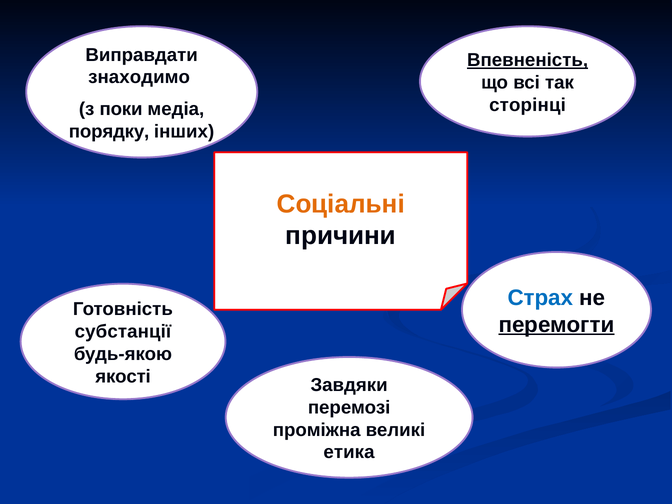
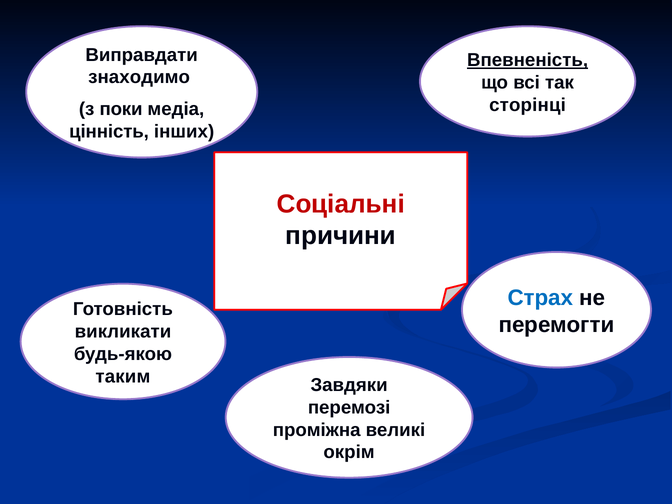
порядку: порядку -> цінність (109, 131)
Соціальні colour: orange -> red (341, 204)
перемогти underline: present -> none (556, 325)
субстанції: субстанції -> викликати (123, 332)
якості: якості -> таким (123, 376)
етика: етика -> окрім (349, 452)
